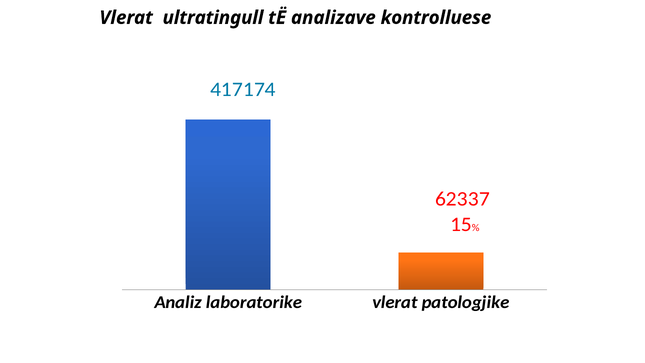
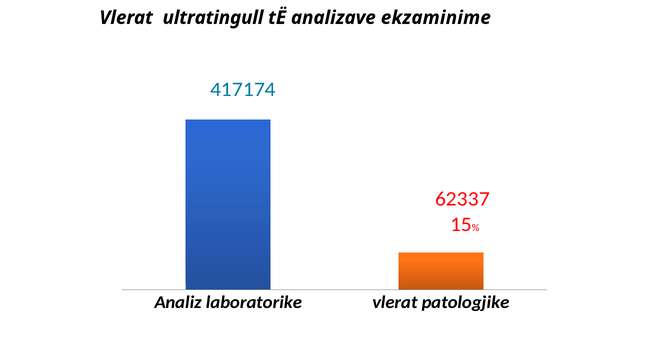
kontrolluese: kontrolluese -> ekzaminime (436, 18)
